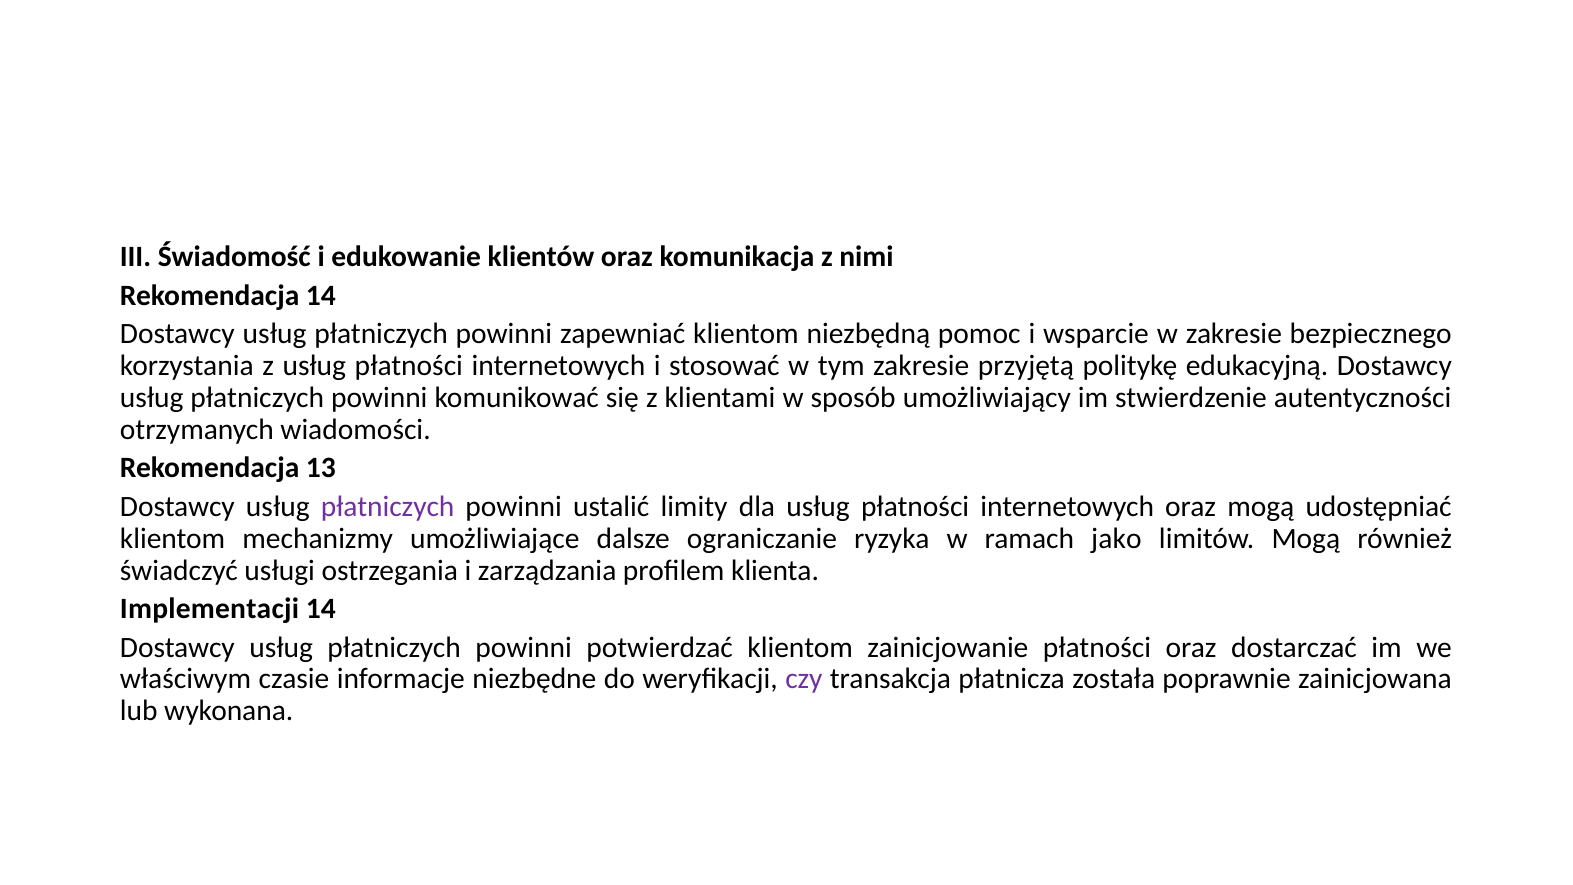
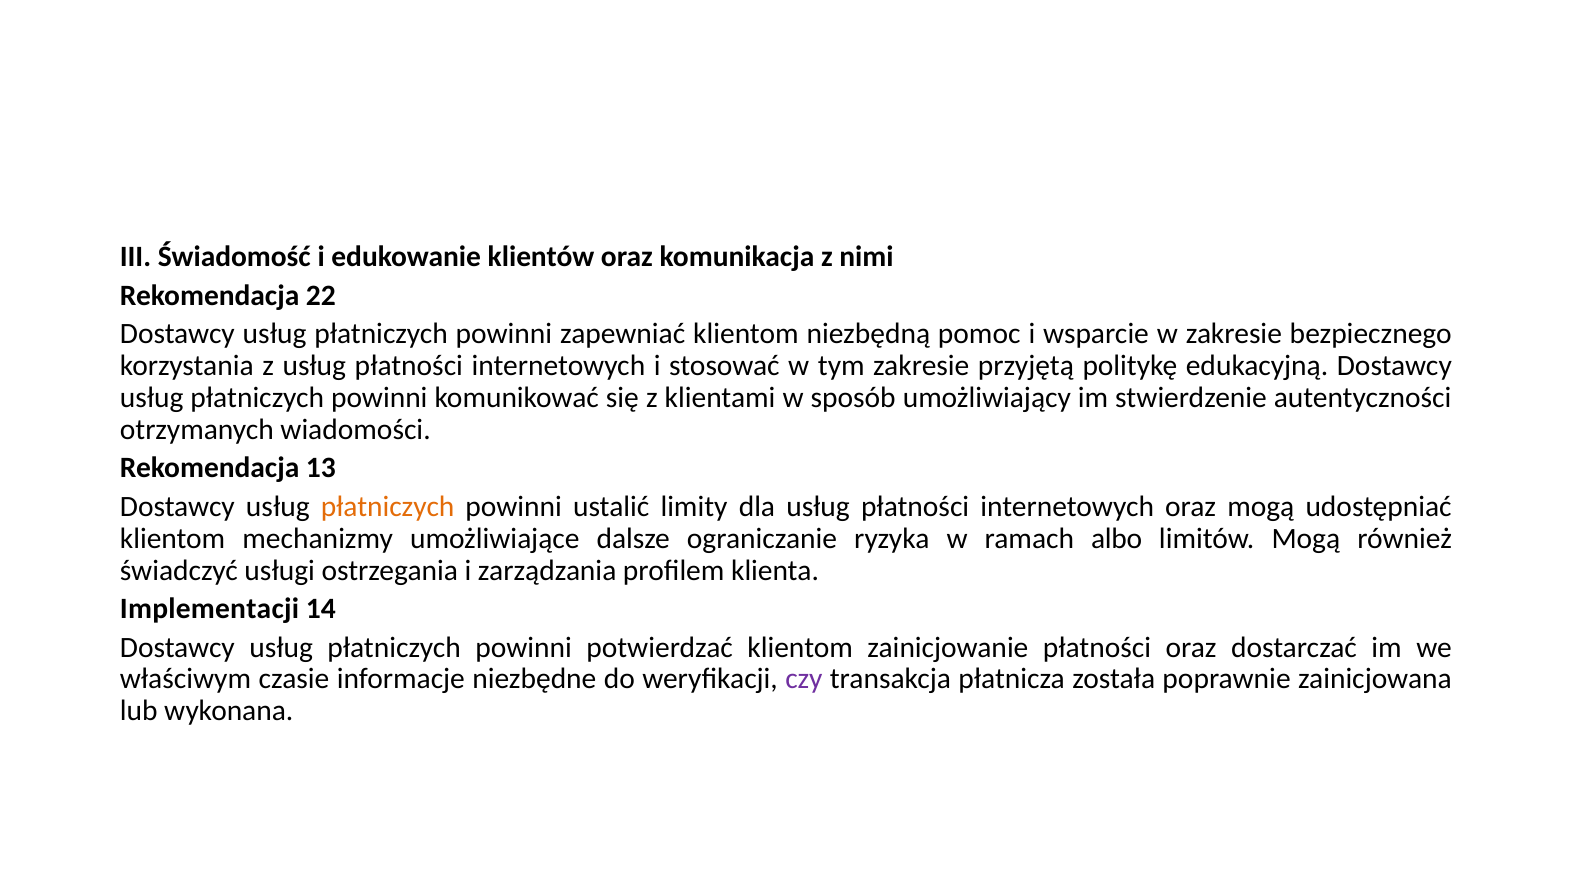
Rekomendacja 14: 14 -> 22 (321, 296)
płatniczych colour: purple -> orange (388, 507)
jako: jako -> albo (1117, 538)
